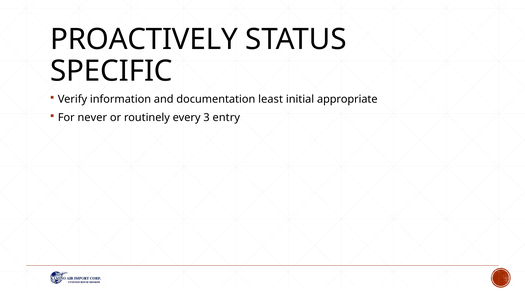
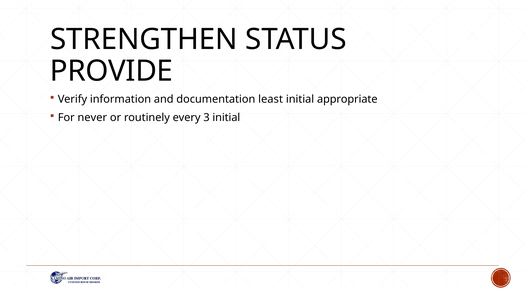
PROACTIVELY: PROACTIVELY -> STRENGTHEN (144, 39)
SPECIFIC: SPECIFIC -> PROVIDE (111, 71)
3 entry: entry -> initial (226, 118)
